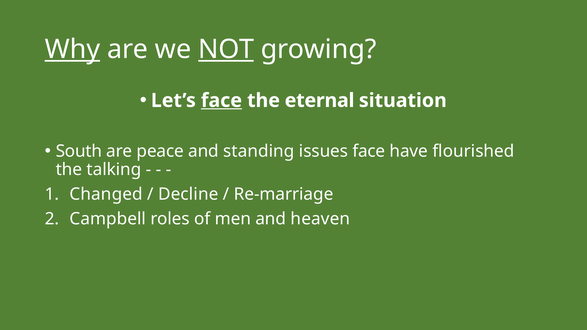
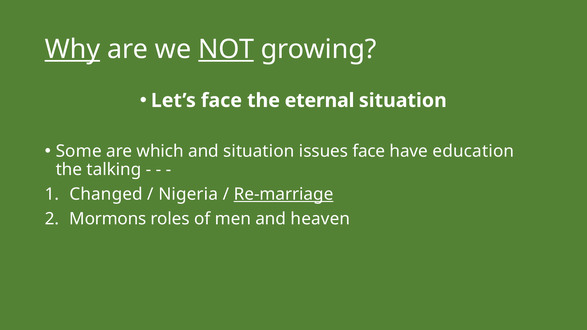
face underline: present -> none (221, 101)
South: South -> Some (79, 151)
peace: peace -> which (160, 151)
and standing: standing -> situation (259, 151)
flourished: flourished -> education (473, 151)
Decline: Decline -> Nigeria (188, 194)
Re-marriage underline: none -> present (284, 194)
Campbell: Campbell -> Mormons (108, 219)
